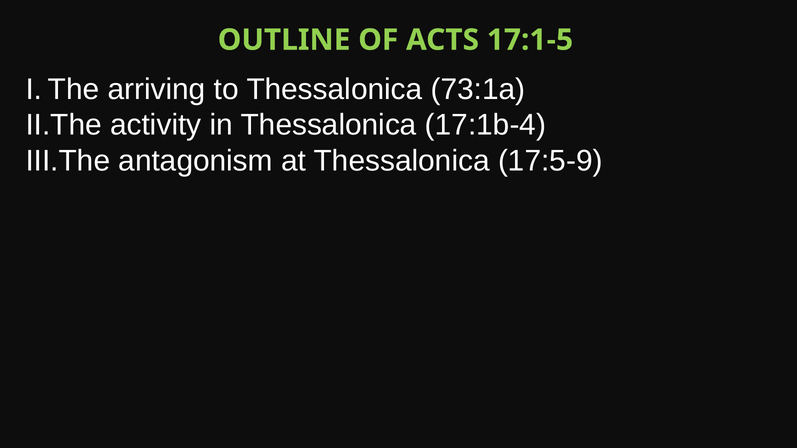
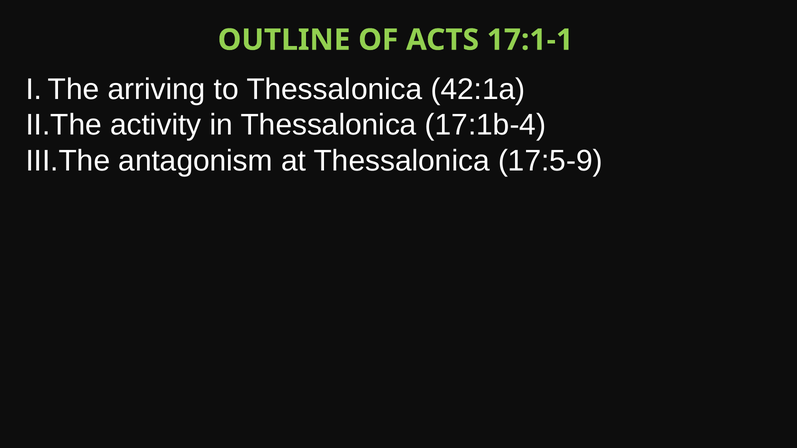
17:1-5: 17:1-5 -> 17:1-1 (530, 40)
73:1a: 73:1a -> 42:1a (478, 89)
